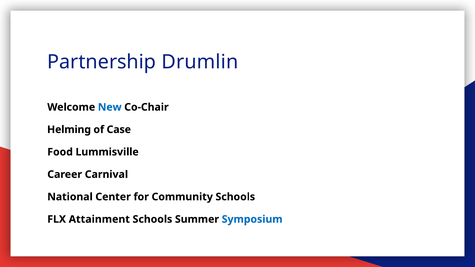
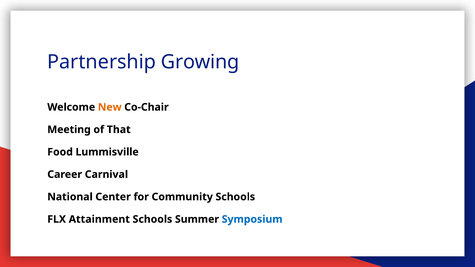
Drumlin: Drumlin -> Growing (200, 62)
New colour: blue -> orange (110, 107)
Helming: Helming -> Meeting (69, 130)
Case: Case -> That (119, 130)
